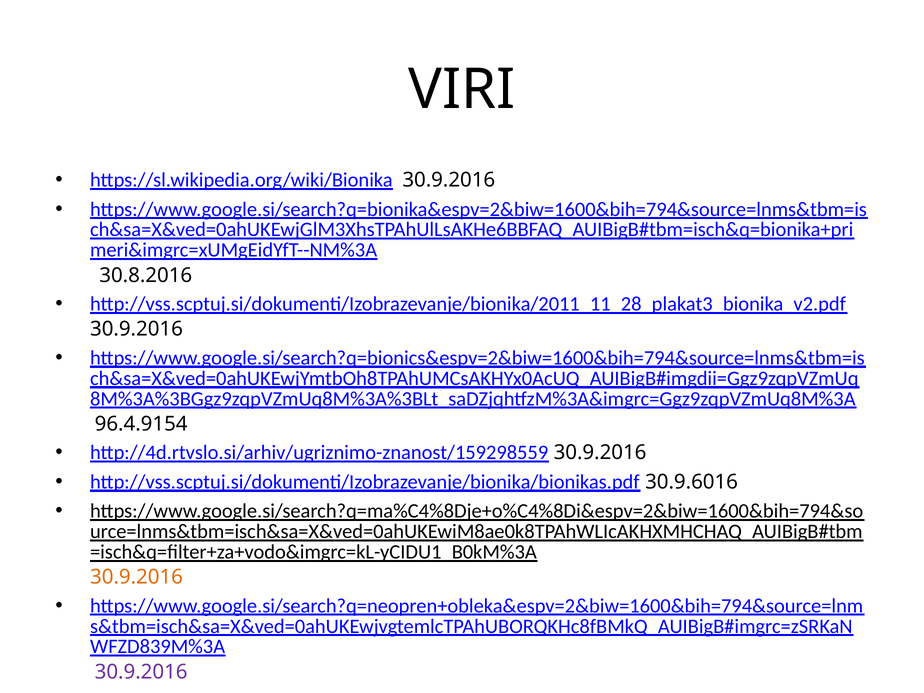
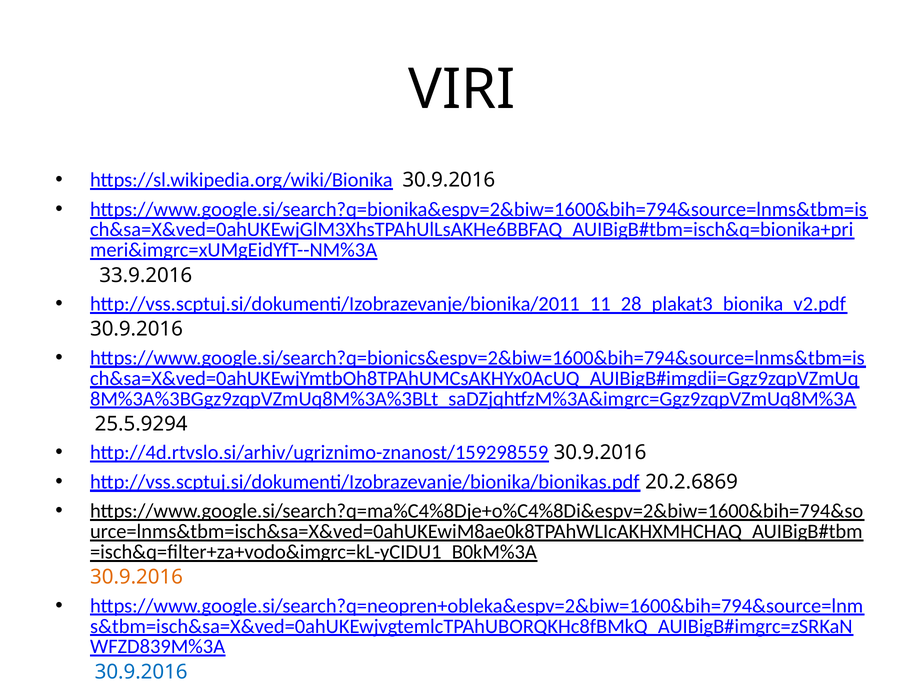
30.8.2016: 30.8.2016 -> 33.9.2016 (146, 275)
96.4.9154: 96.4.9154 -> 25.5.9294 (141, 424)
30.9.6016: 30.9.6016 -> 20.2.6869 (692, 482)
30.9.2016 colour: purple -> blue (141, 672)
